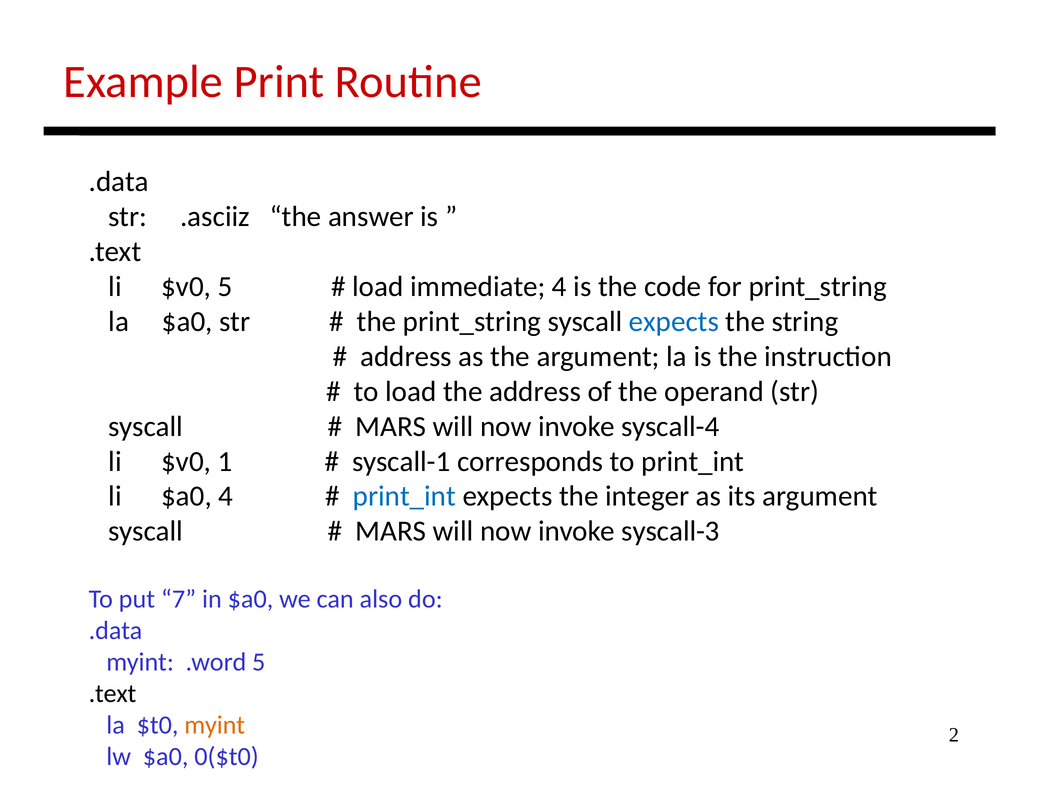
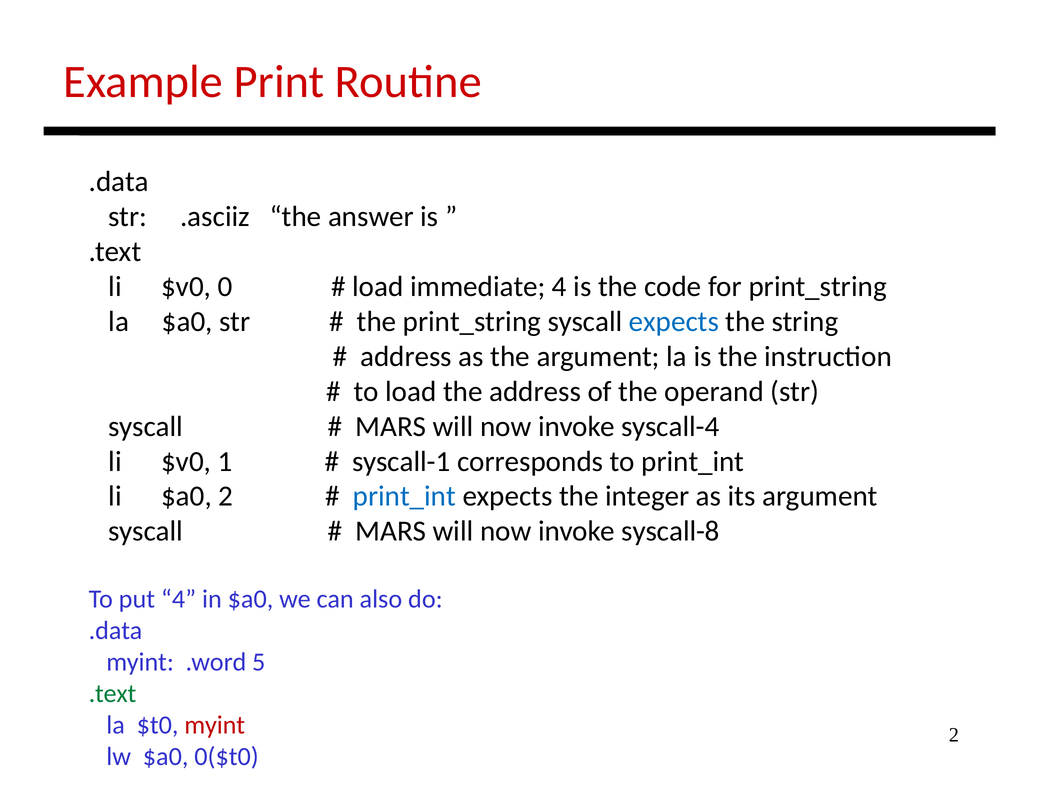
$v0 5: 5 -> 0 (225, 287)
$a0 4: 4 -> 2 (226, 496)
syscall-3: syscall-3 -> syscall-8 (671, 531)
put 7: 7 -> 4 (179, 599)
.text colour: black -> green (112, 694)
myint colour: orange -> red (215, 725)
